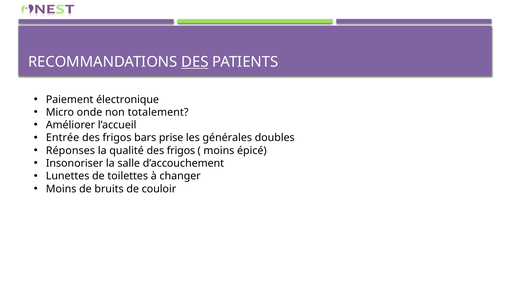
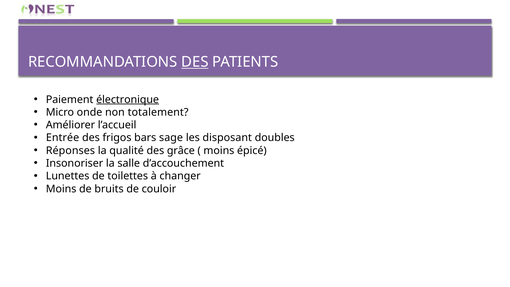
électronique underline: none -> present (128, 99)
prise: prise -> sage (171, 138)
générales: générales -> disposant (227, 138)
qualité des frigos: frigos -> grâce (181, 151)
